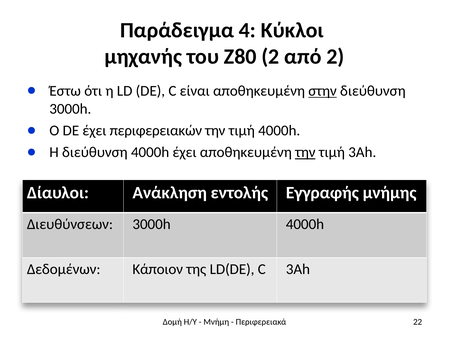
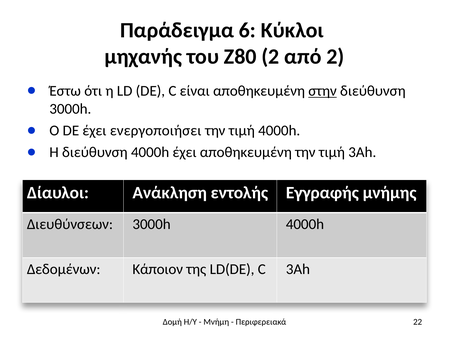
4: 4 -> 6 (247, 30)
περιφερειακών: περιφερειακών -> ενεργοποιήσει (156, 131)
την underline: present -> none (305, 152)
